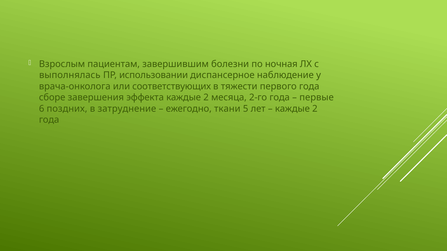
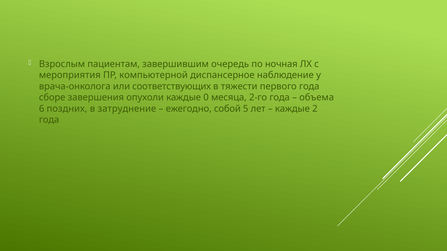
болезни: болезни -> очередь (230, 64)
выполнялась: выполнялась -> мероприятия (70, 75)
использовании: использовании -> компьютерной (154, 75)
эффекта: эффекта -> опухоли (145, 98)
2: 2 -> 0 (206, 98)
первые: первые -> объема (317, 98)
ткани: ткани -> собой (227, 109)
